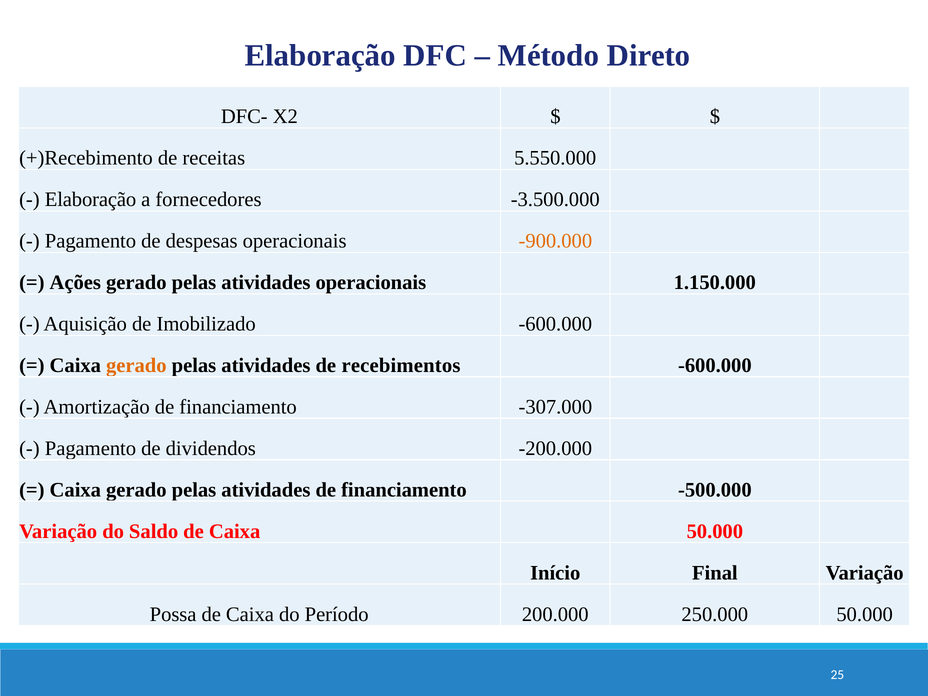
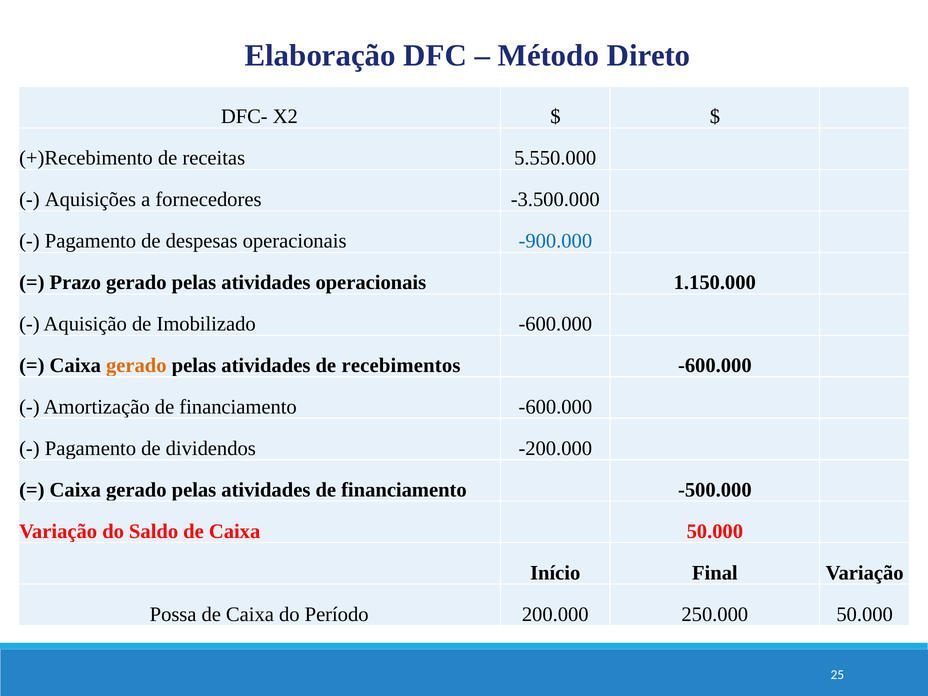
Elaboração: Elaboração -> Aquisições (90, 200)
-900.000 colour: orange -> blue (555, 241)
Ações: Ações -> Prazo (75, 283)
financiamento -307.000: -307.000 -> -600.000 (555, 407)
